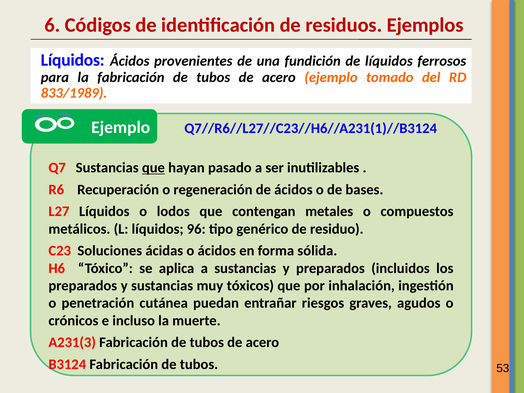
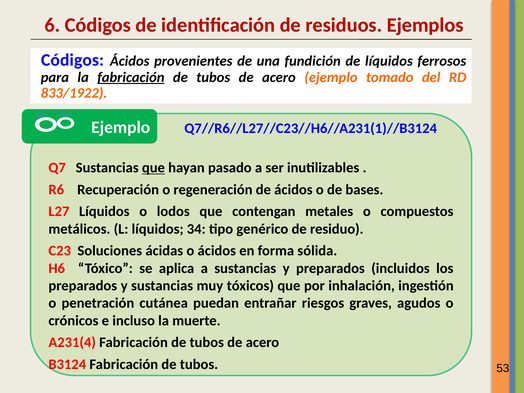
Líquidos: Líquidos -> Códigos (72, 60)
fabricación underline: none -> present (131, 77)
833/1989: 833/1989 -> 833/1922 (74, 93)
96: 96 -> 34 (196, 229)
A231(3: A231(3 -> A231(4 (72, 342)
